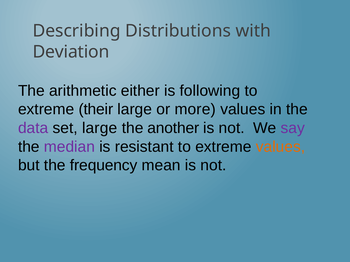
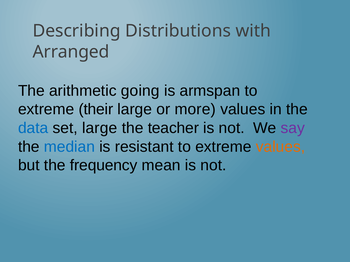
Deviation: Deviation -> Arranged (71, 52)
either: either -> going (140, 91)
following: following -> armspan (210, 91)
data colour: purple -> blue (33, 128)
another: another -> teacher (173, 128)
median colour: purple -> blue (69, 147)
